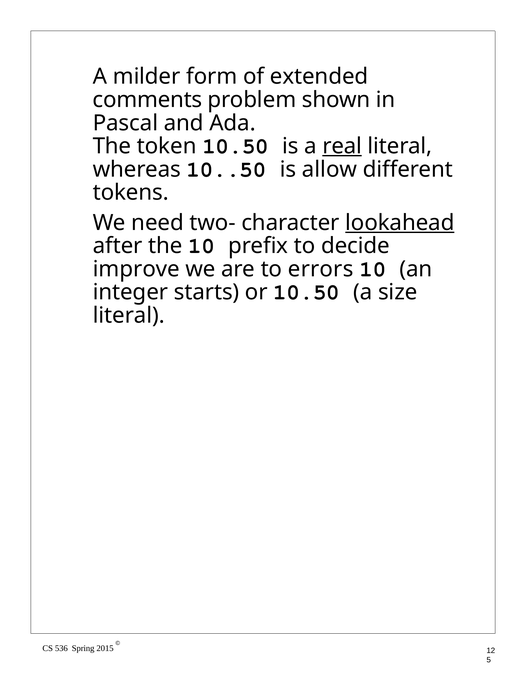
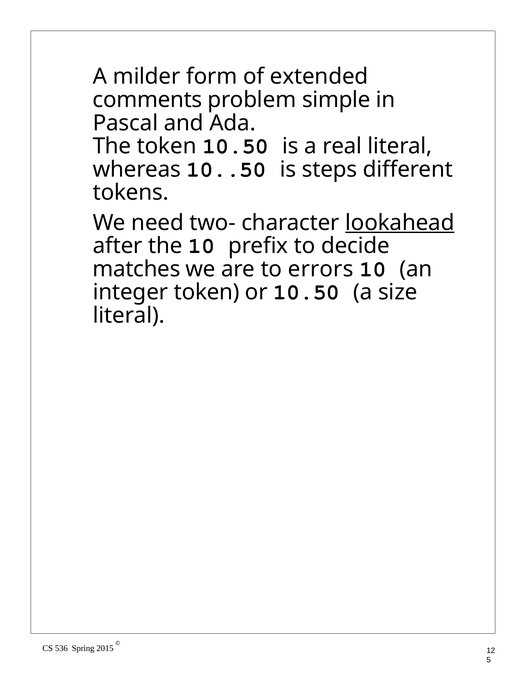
shown: shown -> simple (336, 100)
real underline: present -> none (342, 146)
allow: allow -> steps (330, 170)
improve: improve -> matches (136, 269)
integer starts: starts -> token (207, 293)
